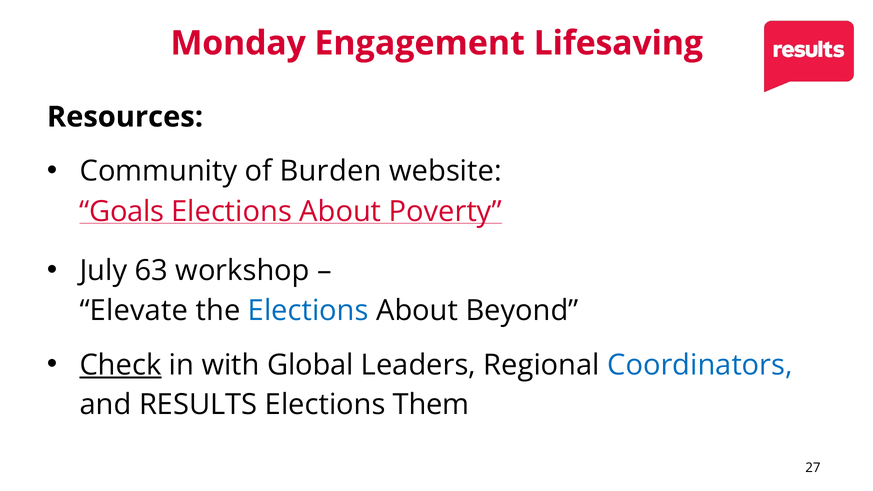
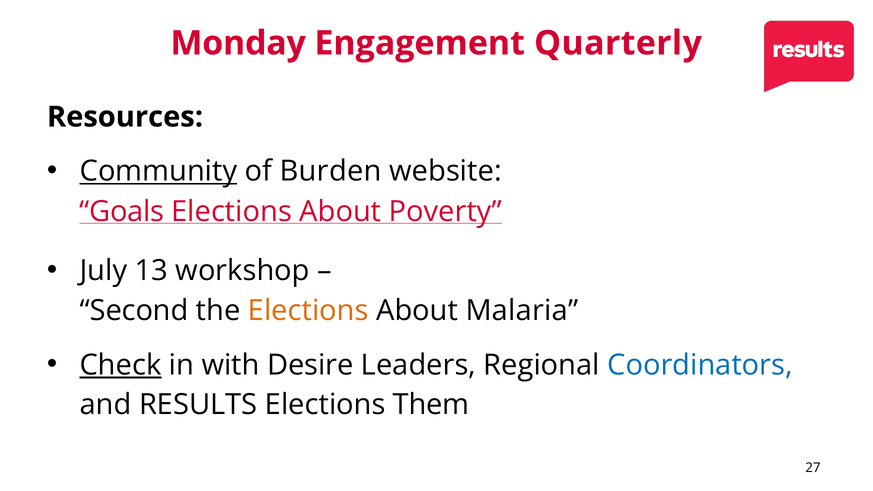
Lifesaving: Lifesaving -> Quarterly (618, 43)
Community underline: none -> present (158, 171)
63: 63 -> 13 (151, 271)
Elevate: Elevate -> Second (134, 311)
Elections colour: blue -> orange (308, 311)
Beyond: Beyond -> Malaria (522, 311)
Global: Global -> Desire (310, 365)
